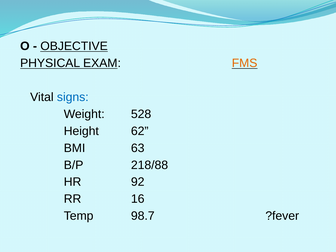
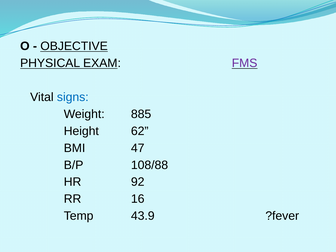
FMS colour: orange -> purple (245, 63)
528: 528 -> 885 (141, 114)
63: 63 -> 47 (138, 148)
218/88: 218/88 -> 108/88 (150, 165)
98.7: 98.7 -> 43.9 (143, 216)
